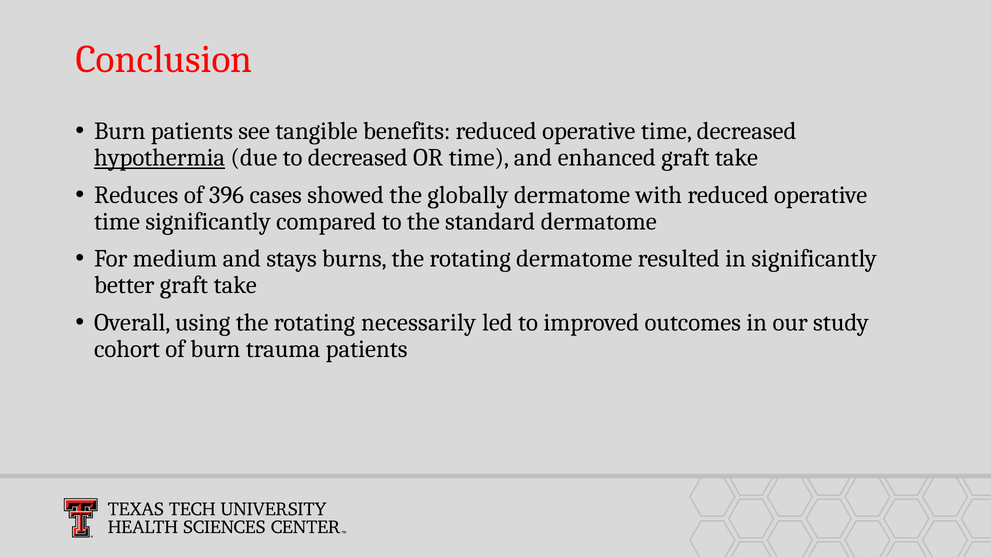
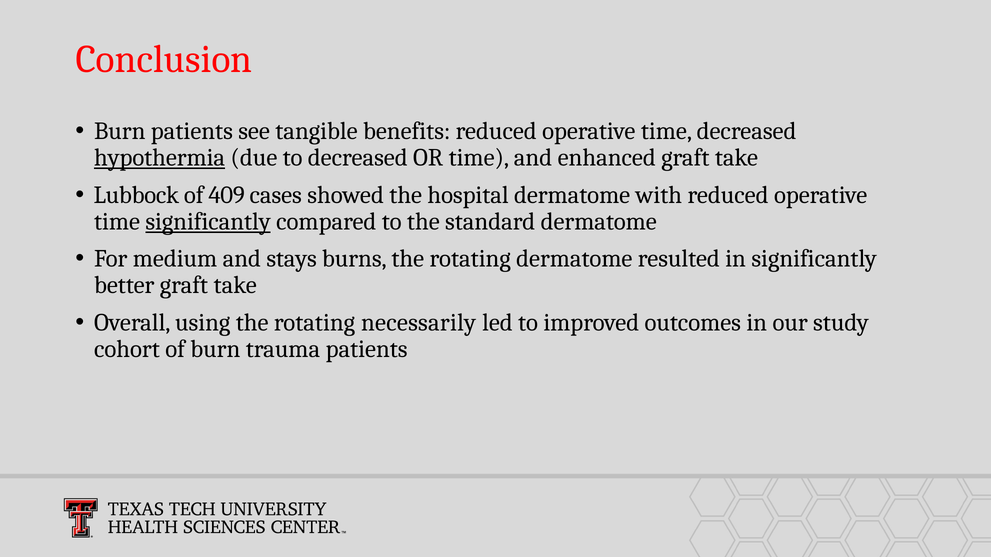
Reduces: Reduces -> Lubbock (136, 195)
396: 396 -> 409 (227, 195)
globally: globally -> hospital (468, 195)
significantly underline: none -> present (208, 222)
